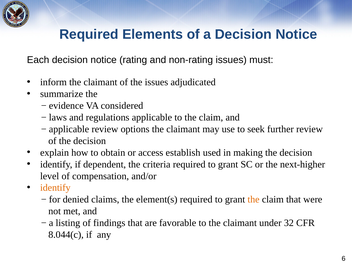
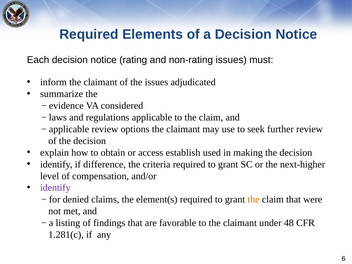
dependent: dependent -> difference (105, 164)
identify colour: orange -> purple (55, 188)
32: 32 -> 48 (289, 223)
8.044(c: 8.044(c -> 1.281(c (66, 235)
